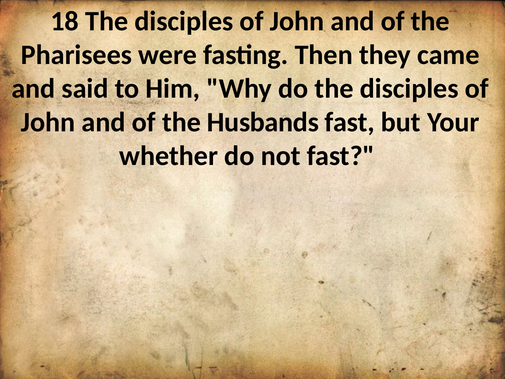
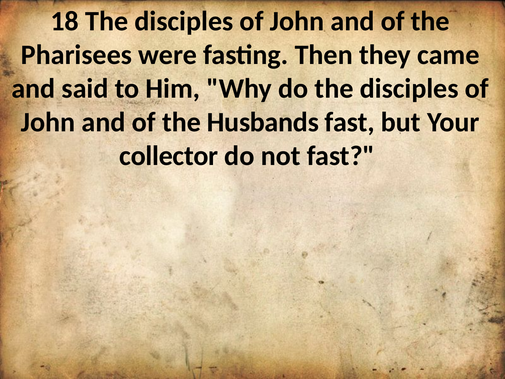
whether: whether -> collector (169, 156)
